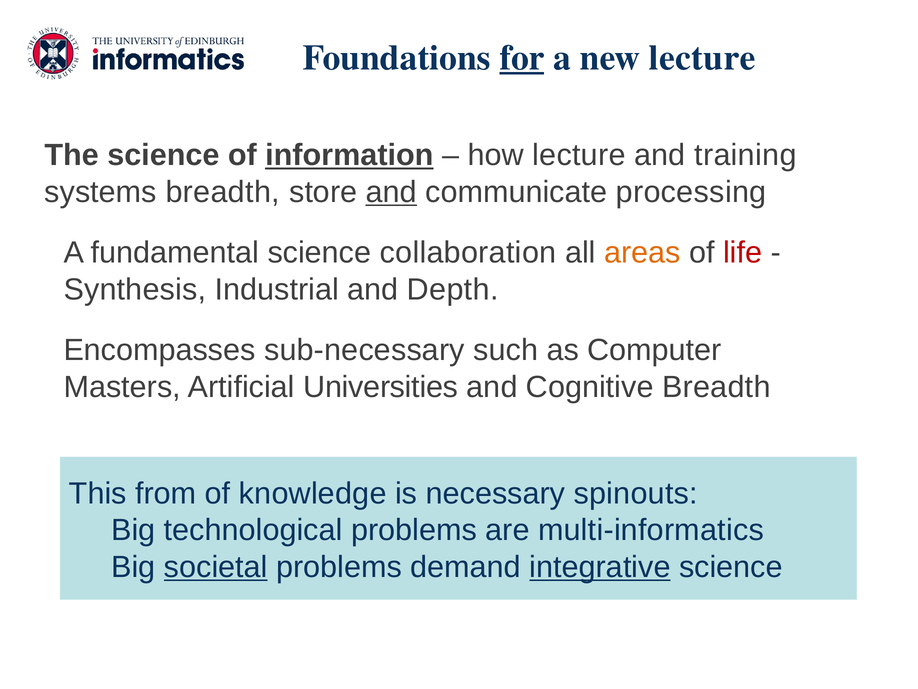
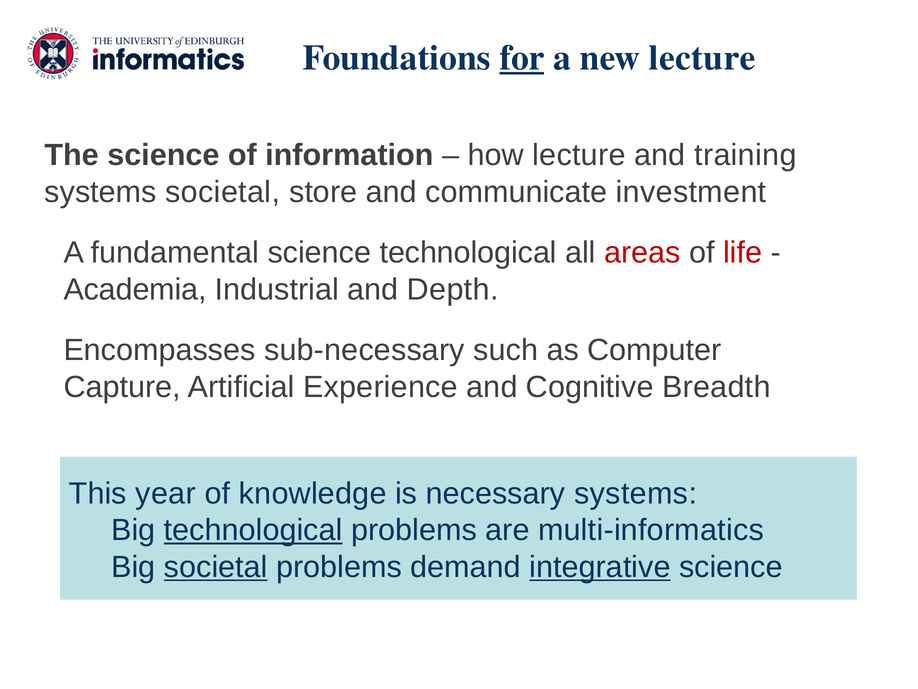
information underline: present -> none (349, 155)
systems breadth: breadth -> societal (223, 192)
and underline: present -> none (391, 192)
processing: processing -> investment (691, 192)
science collaboration: collaboration -> technological (468, 253)
areas colour: orange -> red (642, 253)
Synthesis: Synthesis -> Academia (135, 289)
Masters: Masters -> Capture (122, 387)
Universities: Universities -> Experience (381, 387)
from: from -> year (166, 493)
necessary spinouts: spinouts -> systems (636, 493)
technological underline: none -> present (253, 530)
